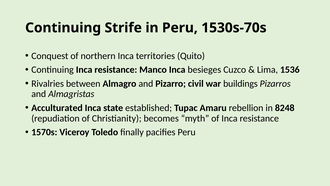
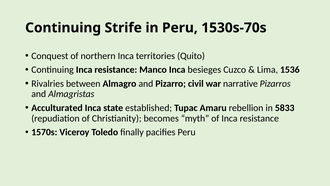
buildings: buildings -> narrative (240, 83)
8248: 8248 -> 5833 (285, 108)
